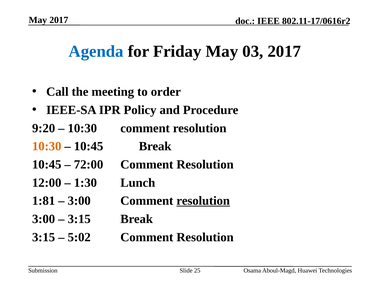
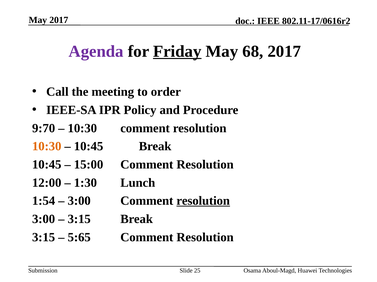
Agenda colour: blue -> purple (96, 51)
Friday underline: none -> present (177, 51)
03: 03 -> 68 (253, 51)
9:20: 9:20 -> 9:70 (44, 128)
72:00: 72:00 -> 15:00 (89, 165)
1:81: 1:81 -> 1:54 (44, 201)
5:02: 5:02 -> 5:65 (79, 238)
